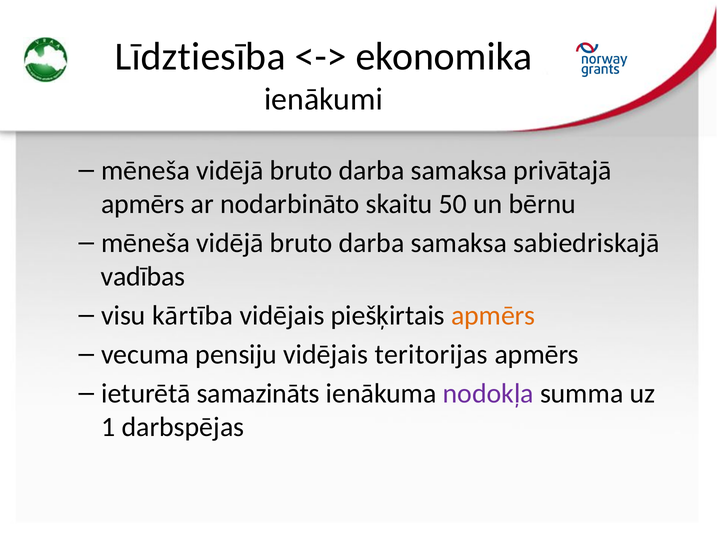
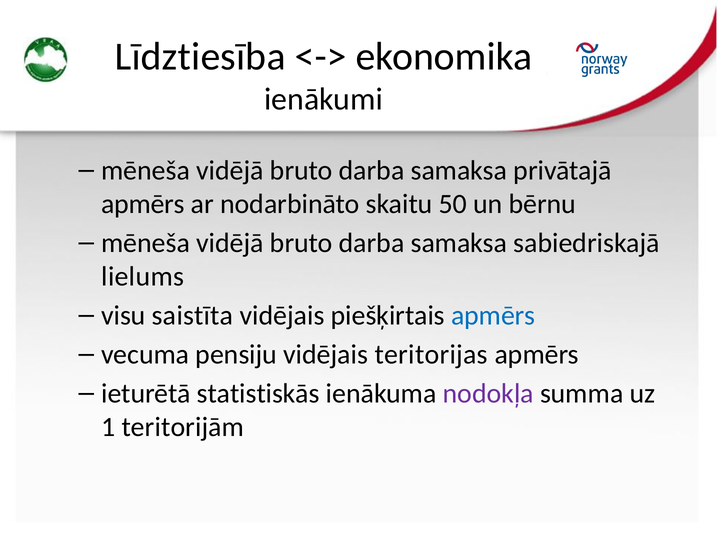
vadības: vadības -> lielums (143, 276)
kārtība: kārtība -> saistīta (193, 315)
apmērs colour: orange -> blue (493, 315)
samazināts: samazināts -> statistiskās (258, 394)
darbspējas: darbspējas -> teritorijām (183, 427)
